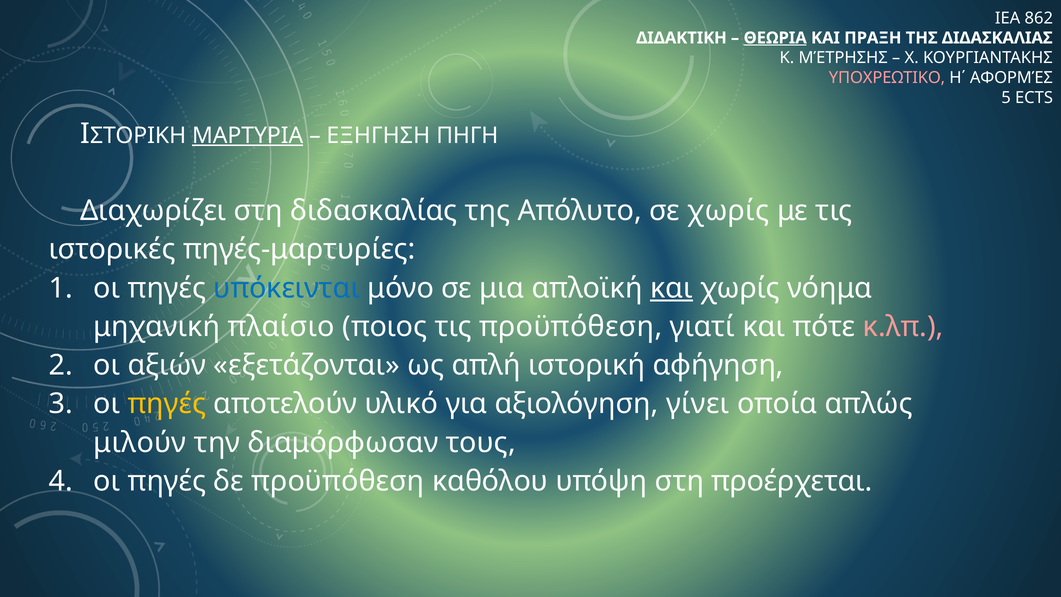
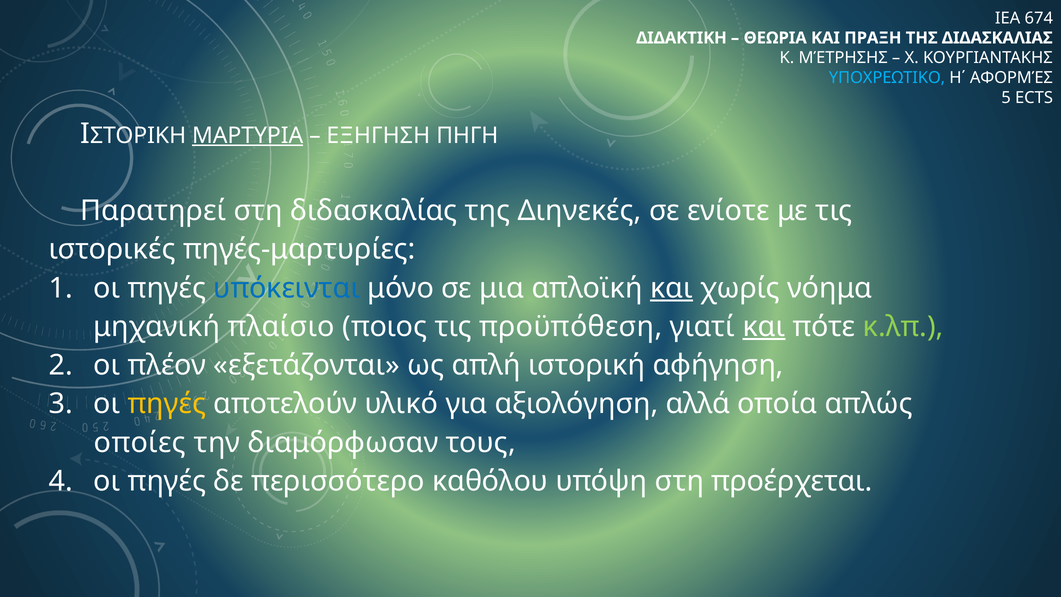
862: 862 -> 674 (1039, 18)
ΘΕΩΡΙΑ underline: present -> none (775, 38)
ΥΠΟΧΡΕΩΤΙΚΟ colour: pink -> light blue (887, 78)
Διαχωρίζει: Διαχωρίζει -> Παρατηρεί (153, 211)
Απόλυτο: Απόλυτο -> Διηνεκές (580, 211)
σε χωρίς: χωρίς -> ενίοτε (728, 211)
και underline: none -> present (764, 327)
κ.λπ colour: pink -> light green (903, 327)
αξιών: αξιών -> πλέον (167, 365)
γίνει: γίνει -> αλλά (698, 404)
μιλούν: μιλούν -> οποίες (140, 442)
δε προϋπόθεση: προϋπόθεση -> περισσότερο (338, 481)
